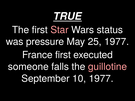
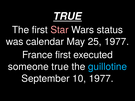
pressure: pressure -> calendar (45, 42)
someone falls: falls -> true (60, 67)
guillotine colour: pink -> light blue (108, 67)
